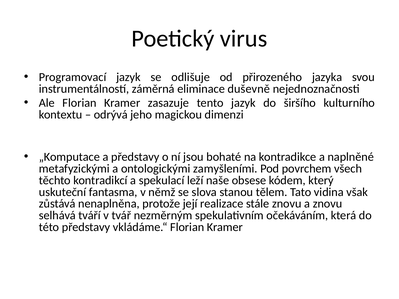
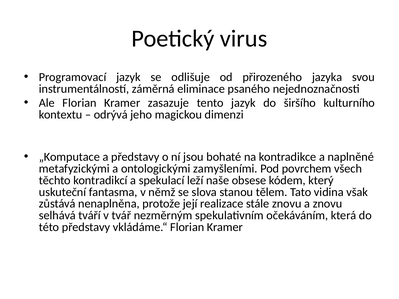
duševně: duševně -> psaného (249, 89)
